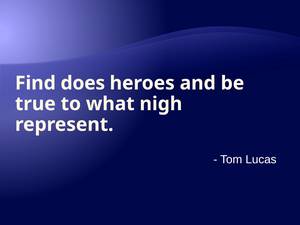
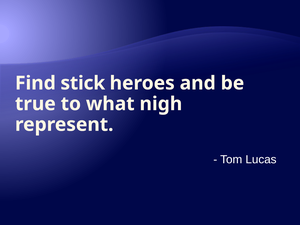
does: does -> stick (83, 83)
